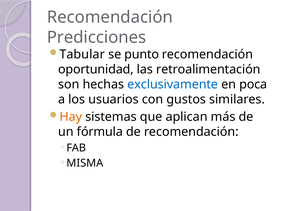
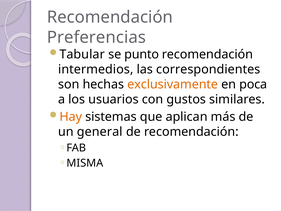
Predicciones: Predicciones -> Preferencias (96, 37)
oportunidad: oportunidad -> intermedios (96, 69)
retroalimentación: retroalimentación -> correspondientes (208, 69)
exclusivamente colour: blue -> orange (173, 84)
fórmula: fórmula -> general (100, 132)
